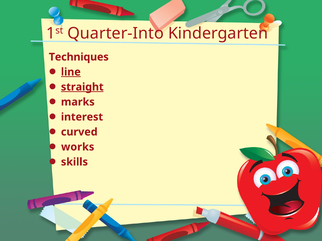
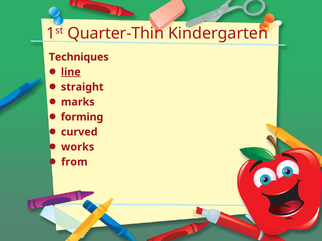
Quarter-Into: Quarter-Into -> Quarter-Thin (116, 33)
straight underline: present -> none (82, 87)
interest: interest -> forming (82, 117)
skills: skills -> from (74, 162)
